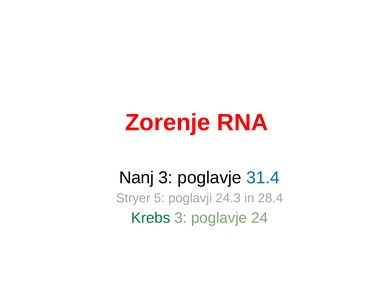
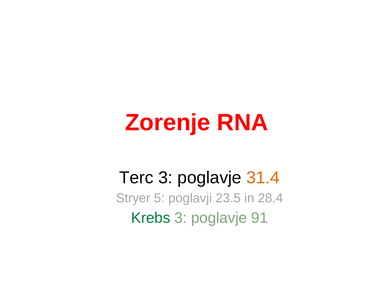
Nanj: Nanj -> Terc (136, 178)
31.4 colour: blue -> orange (263, 178)
24.3: 24.3 -> 23.5 (228, 198)
24: 24 -> 91 (260, 218)
